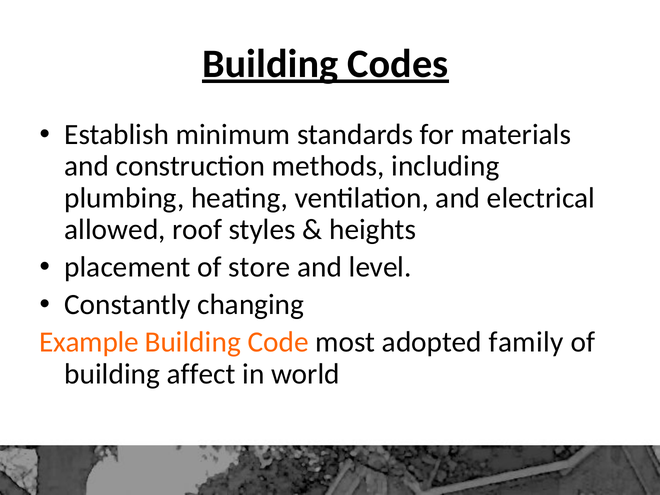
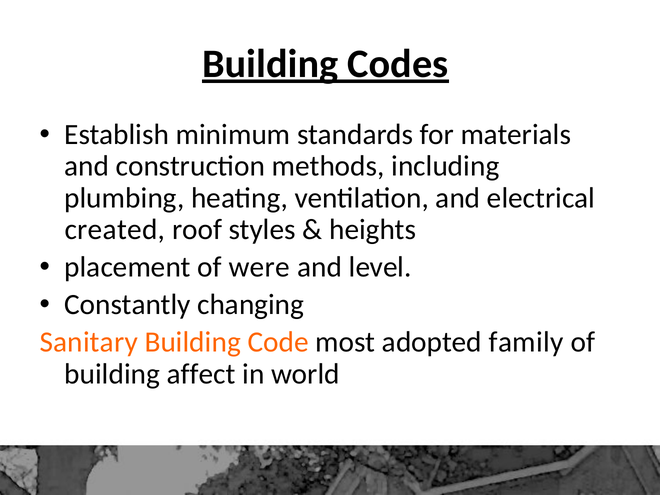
allowed: allowed -> created (115, 230)
store: store -> were (259, 267)
Example: Example -> Sanitary (89, 342)
